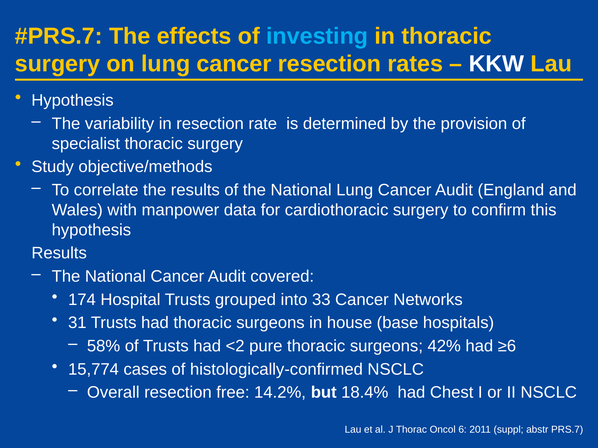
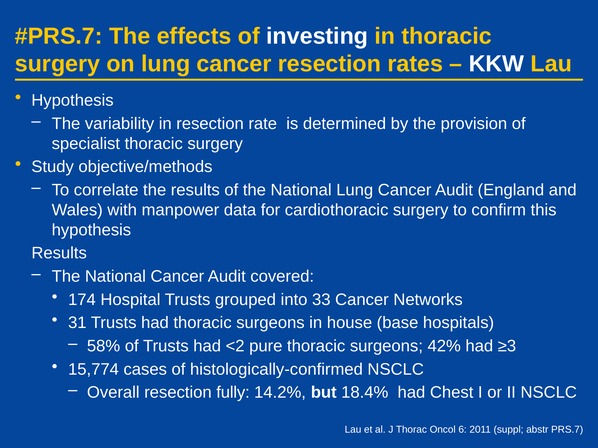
investing colour: light blue -> white (317, 36)
≥6: ≥6 -> ≥3 (507, 346)
free: free -> fully (233, 393)
